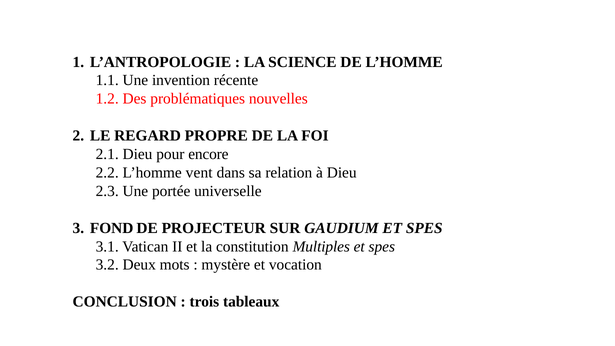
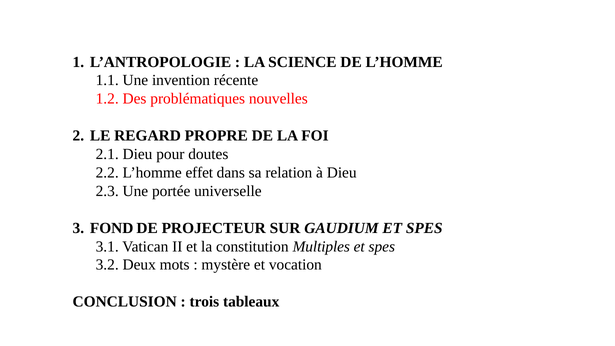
encore: encore -> doutes (208, 154)
vent: vent -> effet (199, 173)
